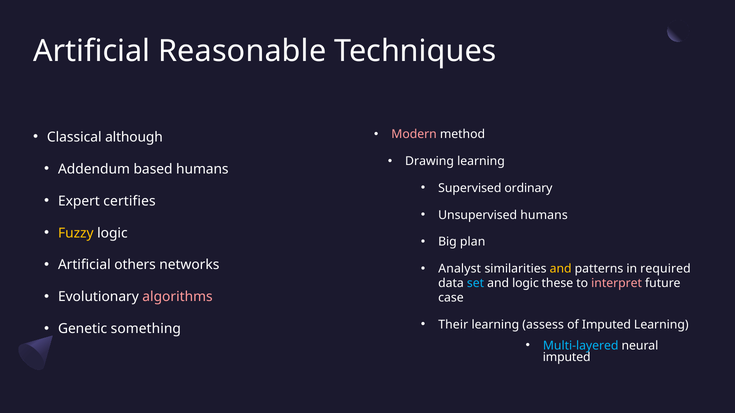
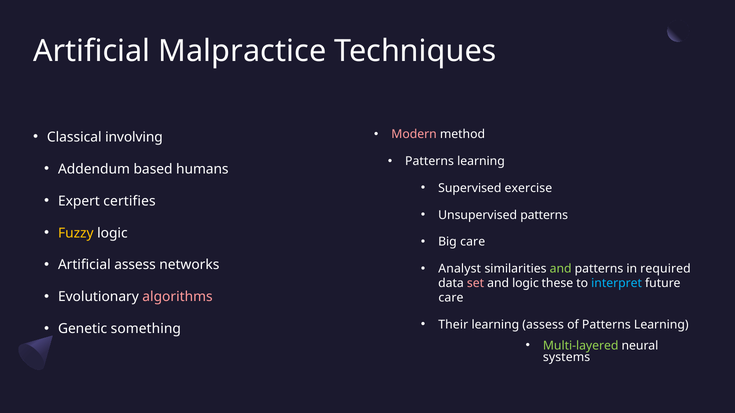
Reasonable: Reasonable -> Malpractice (242, 51)
although: although -> involving (134, 137)
Drawing: Drawing -> Patterns (430, 161)
ordinary: ordinary -> exercise (528, 188)
Unsupervised humans: humans -> patterns (544, 215)
Big plan: plan -> care (473, 242)
Artificial others: others -> assess (135, 265)
and colour: yellow -> light green (561, 269)
set colour: light blue -> pink (475, 284)
interpret colour: pink -> light blue (617, 284)
case: case -> care (451, 298)
of Imputed: Imputed -> Patterns (606, 325)
Multi-layered colour: light blue -> light green (581, 346)
imputed: imputed -> systems (567, 358)
